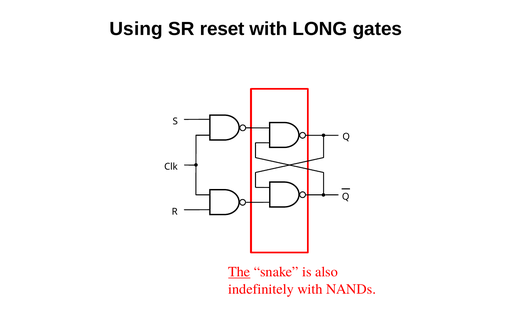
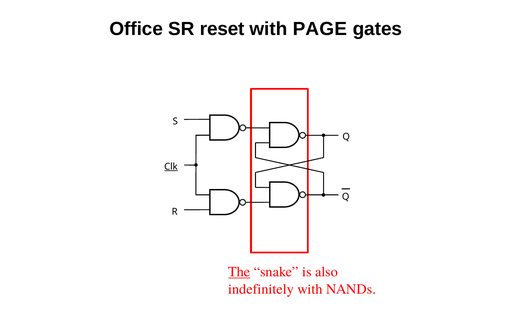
Using: Using -> Office (136, 29)
LONG: LONG -> PAGE (320, 29)
Clk underline: none -> present (171, 167)
